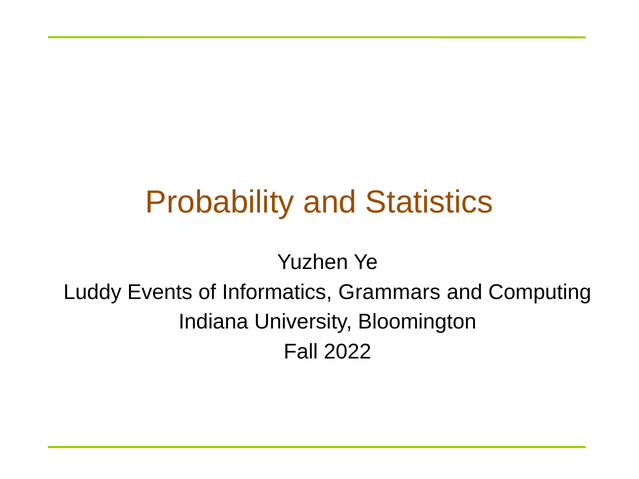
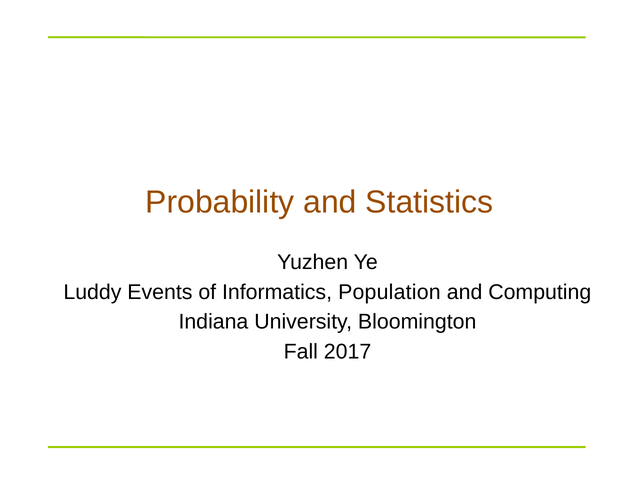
Grammars: Grammars -> Population (389, 292)
2022: 2022 -> 2017 (348, 352)
